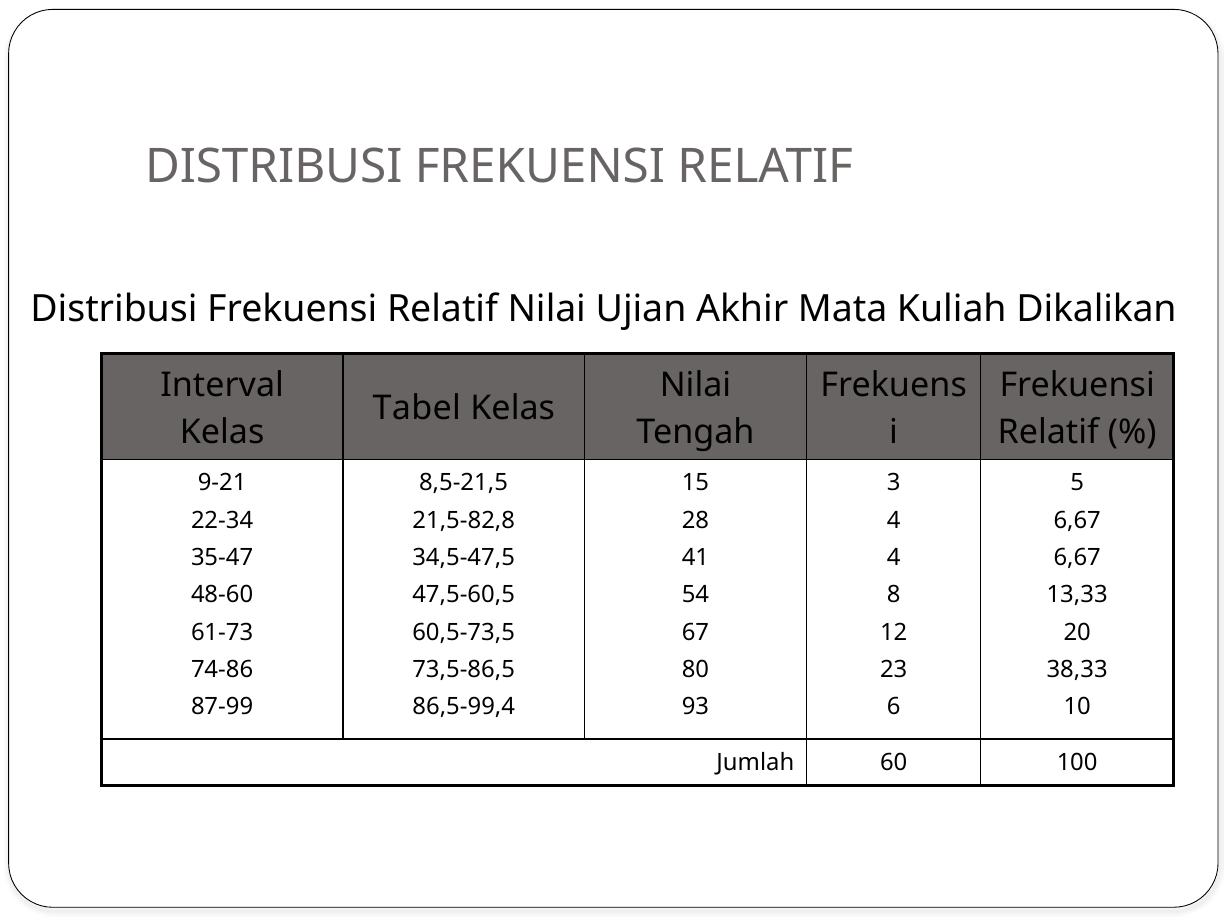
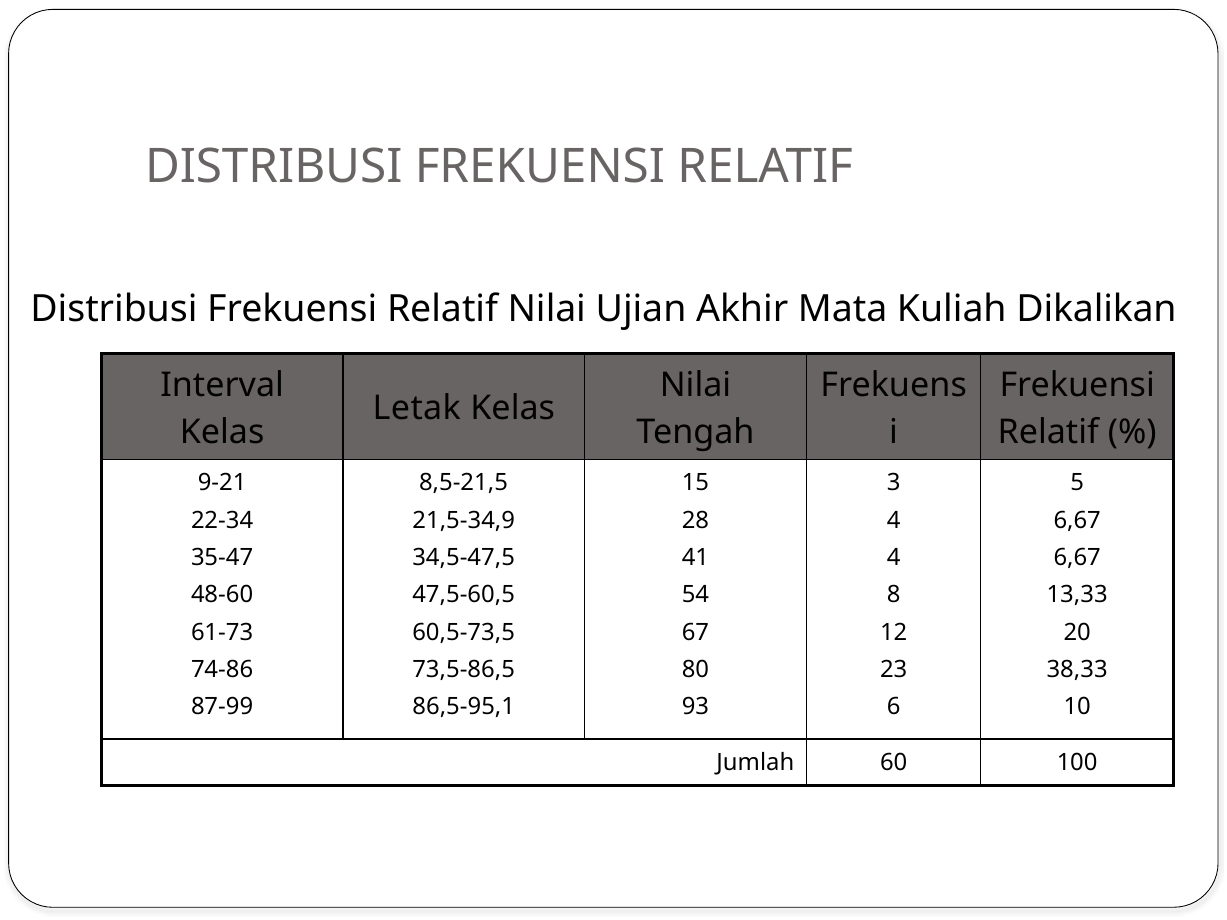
Tabel: Tabel -> Letak (417, 409)
21,5-82,8: 21,5-82,8 -> 21,5-34,9 (464, 521)
86,5-99,4: 86,5-99,4 -> 86,5-95,1 (464, 707)
